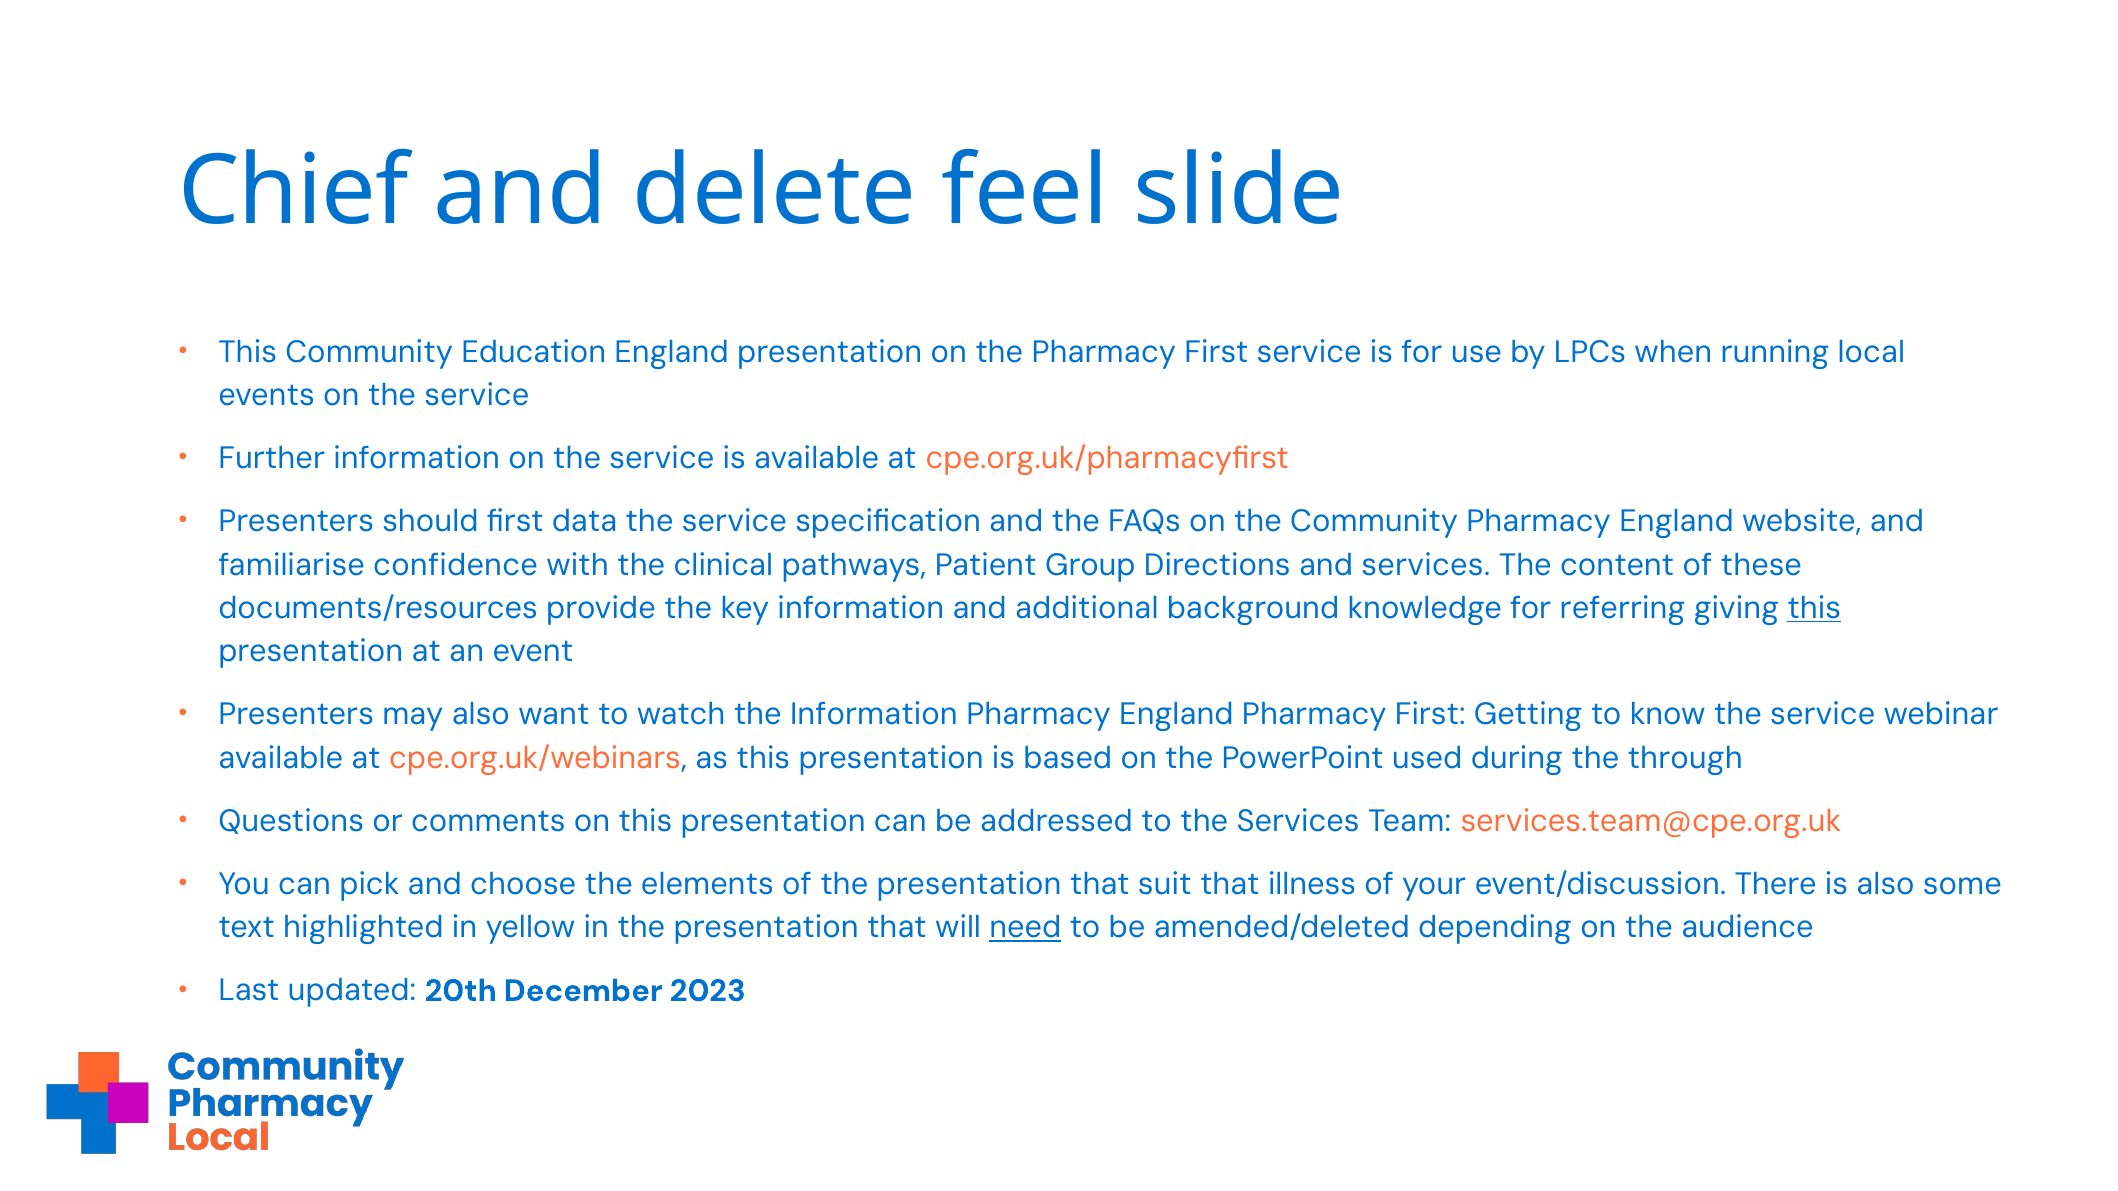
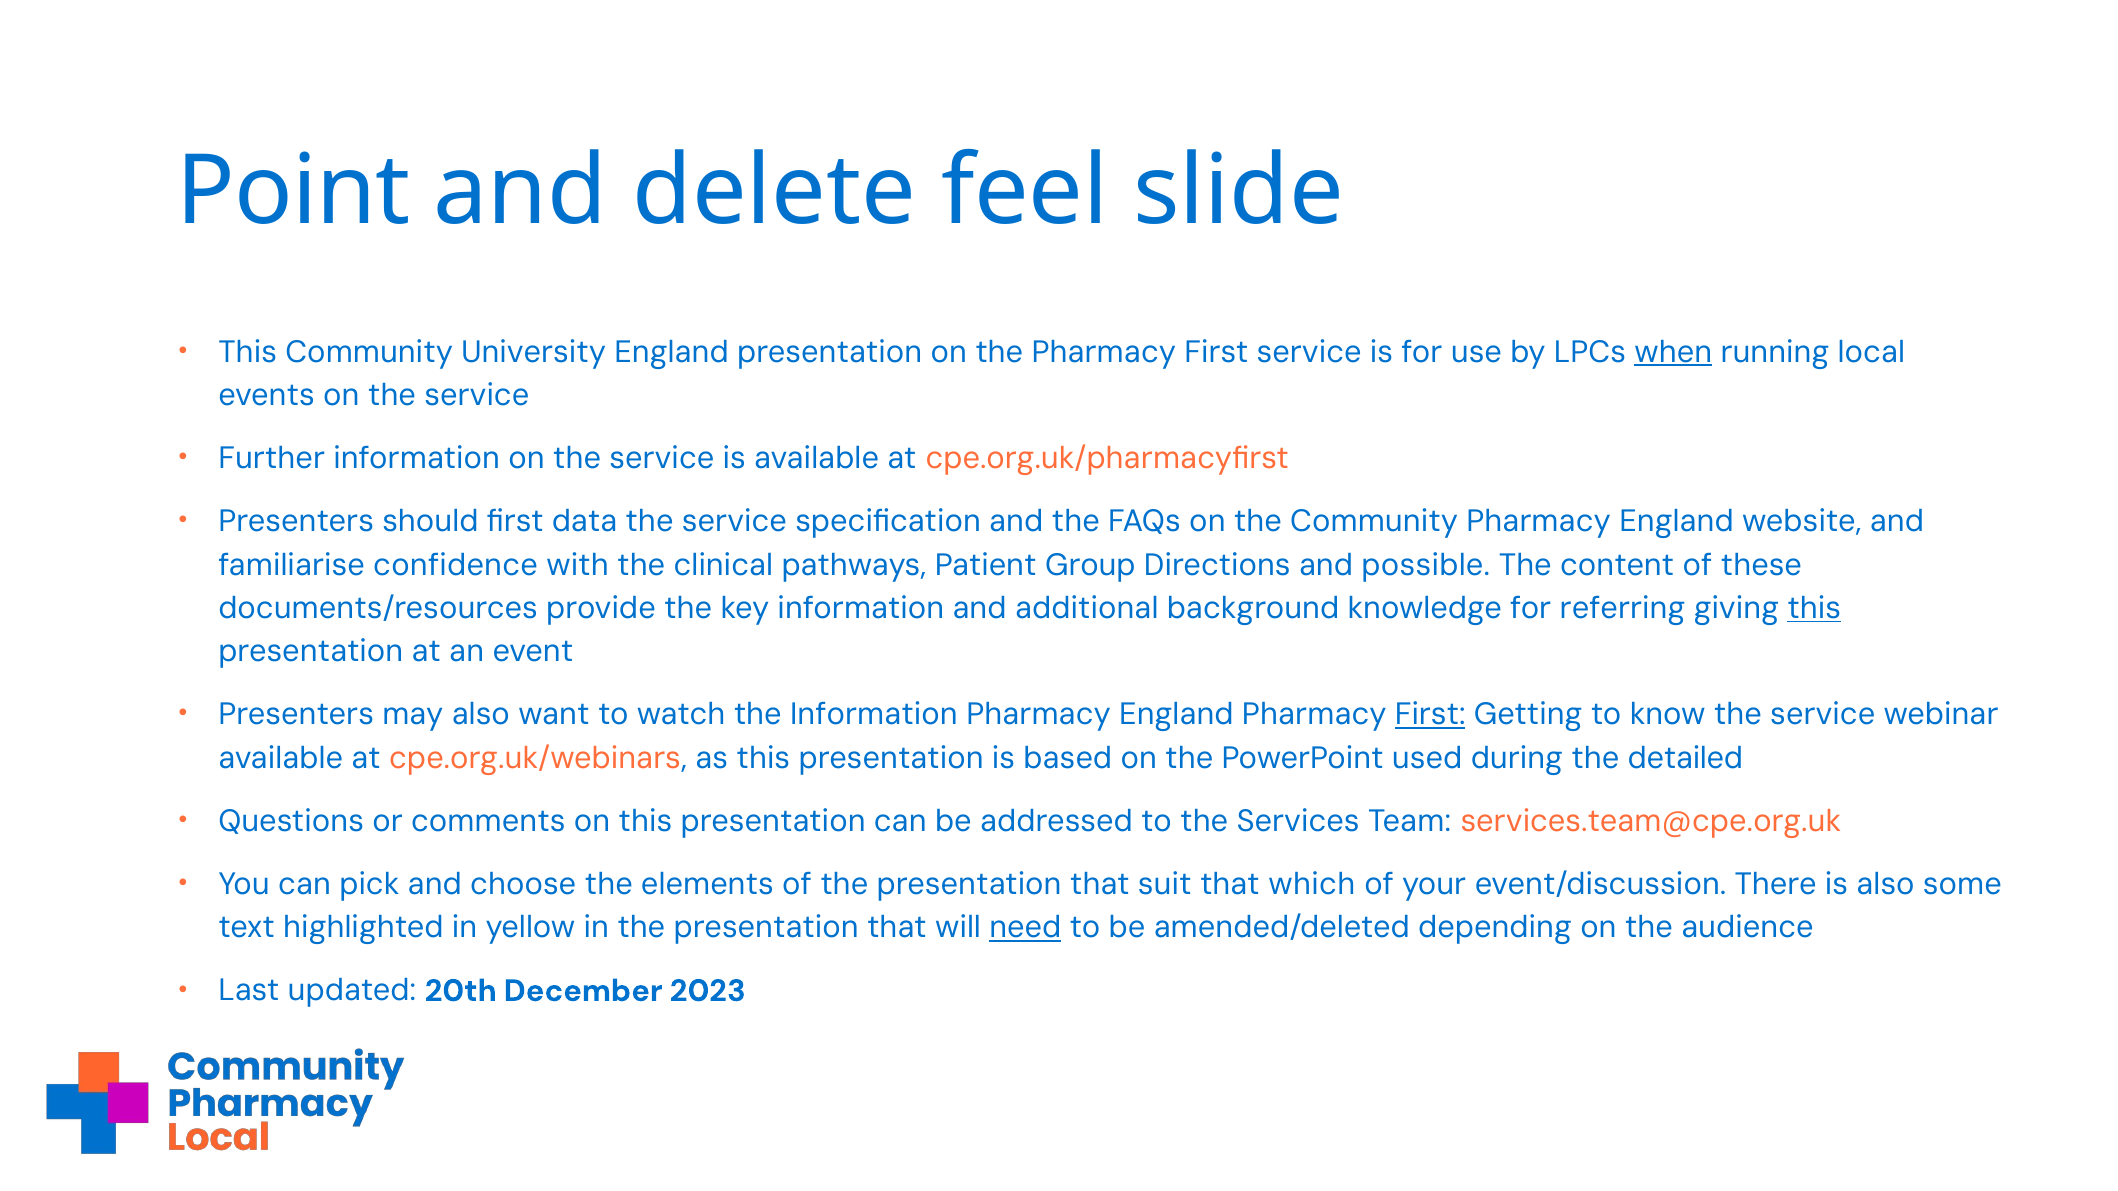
Chief: Chief -> Point (294, 191)
Education: Education -> University (534, 352)
when underline: none -> present (1673, 352)
and services: services -> possible (1426, 565)
First underline: none -> present (1430, 715)
through: through -> detailed (1685, 758)
illness: illness -> which (1312, 885)
